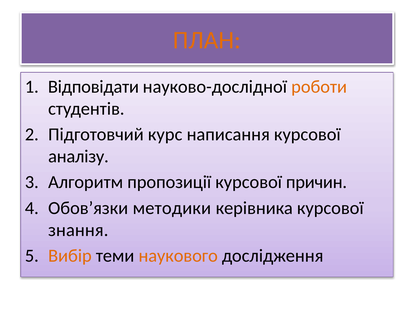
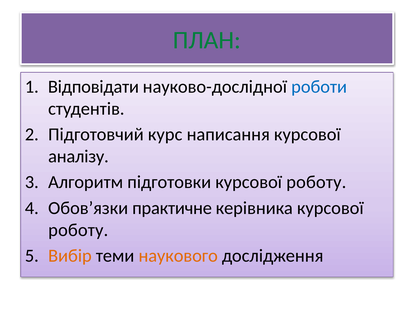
ПЛАН colour: orange -> green (207, 40)
роботи colour: orange -> blue (319, 87)
пропозиції: пропозиції -> підготовки (169, 183)
причин: причин -> роботу (316, 183)
методики: методики -> практичне (172, 208)
знання: знання -> роботу (78, 230)
